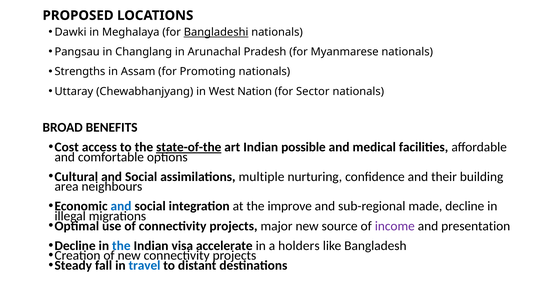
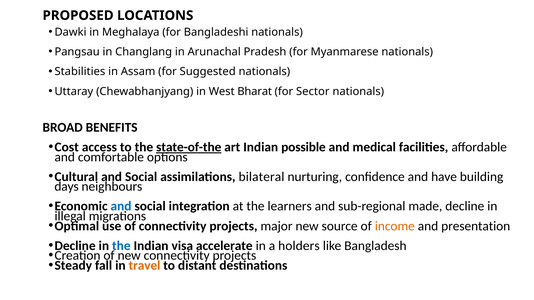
Bangladeshi underline: present -> none (216, 32)
Strengths: Strengths -> Stabilities (80, 72)
Promoting: Promoting -> Suggested (208, 72)
Nation: Nation -> Bharat (255, 91)
multiple: multiple -> bilateral (262, 177)
their: their -> have (444, 177)
area: area -> days (67, 187)
improve: improve -> learners (290, 206)
income colour: purple -> orange (395, 226)
travel colour: blue -> orange (145, 266)
